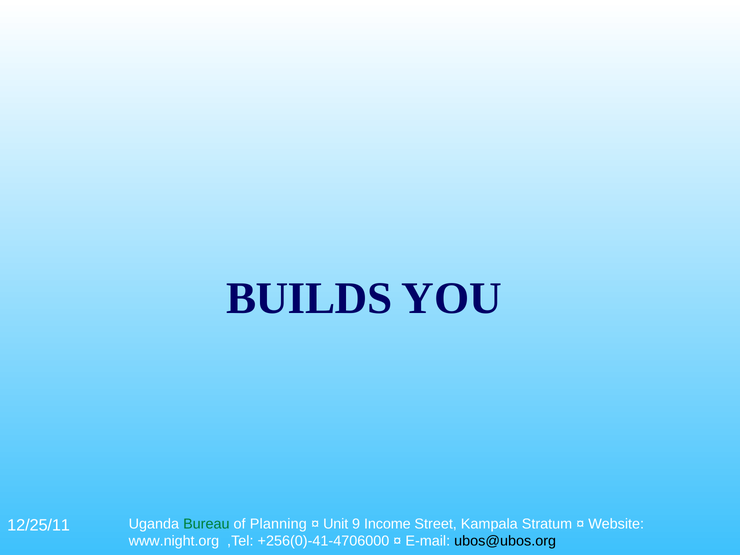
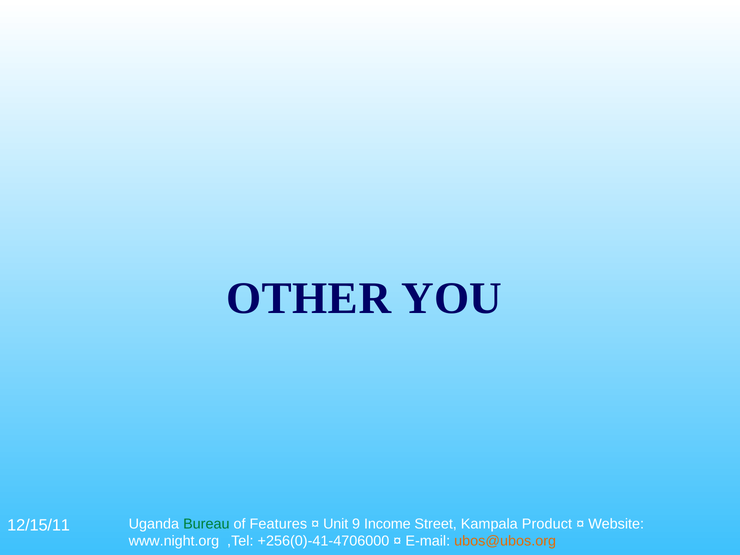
BUILDS: BUILDS -> OTHER (309, 298)
12/25/11: 12/25/11 -> 12/15/11 (39, 525)
Planning: Planning -> Features (278, 524)
Stratum: Stratum -> Product (547, 524)
ubos@ubos.org colour: black -> orange (505, 541)
